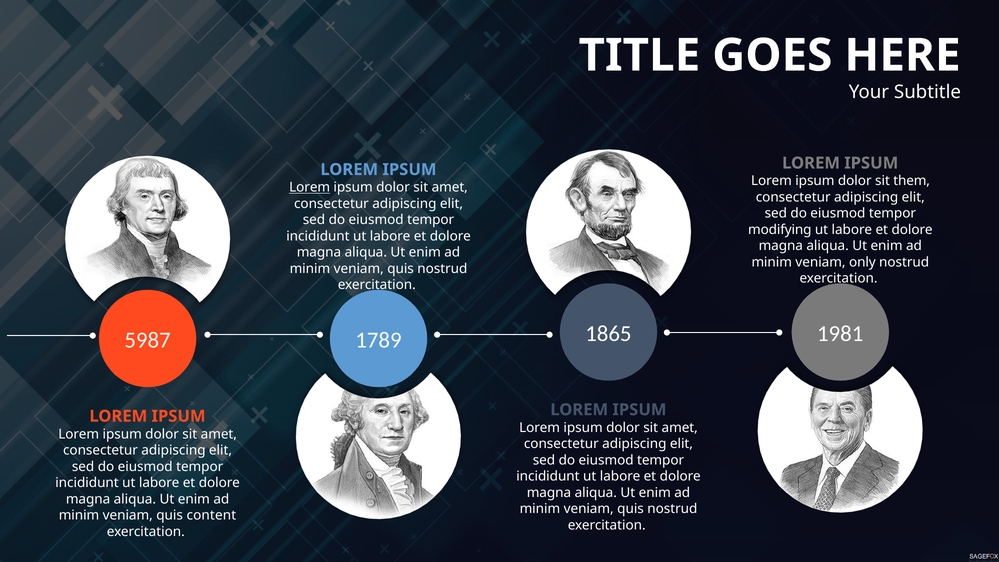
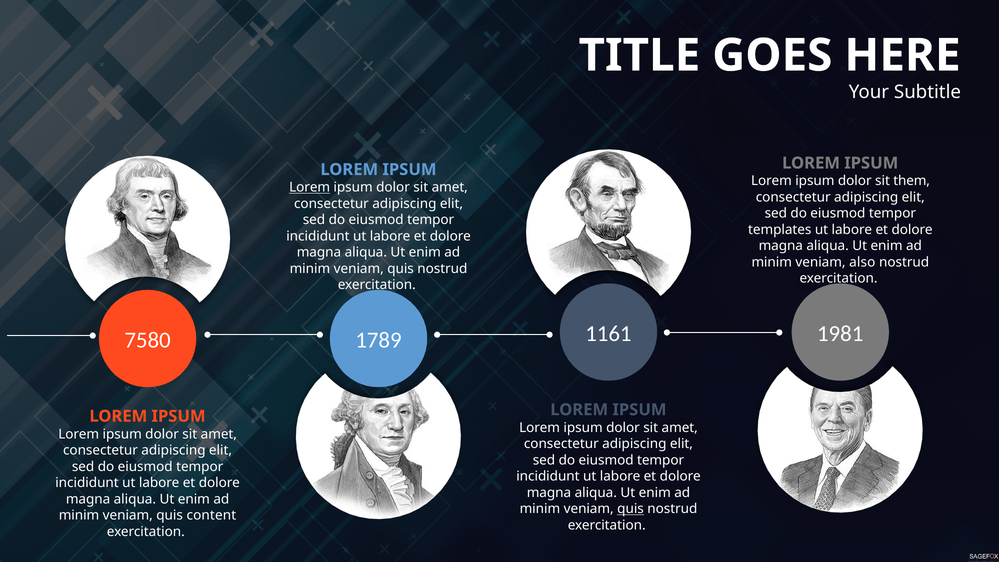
modifying: modifying -> templates (780, 230)
only: only -> also (862, 262)
1865: 1865 -> 1161 (608, 334)
5987: 5987 -> 7580 (148, 340)
quis underline: none -> present (631, 509)
